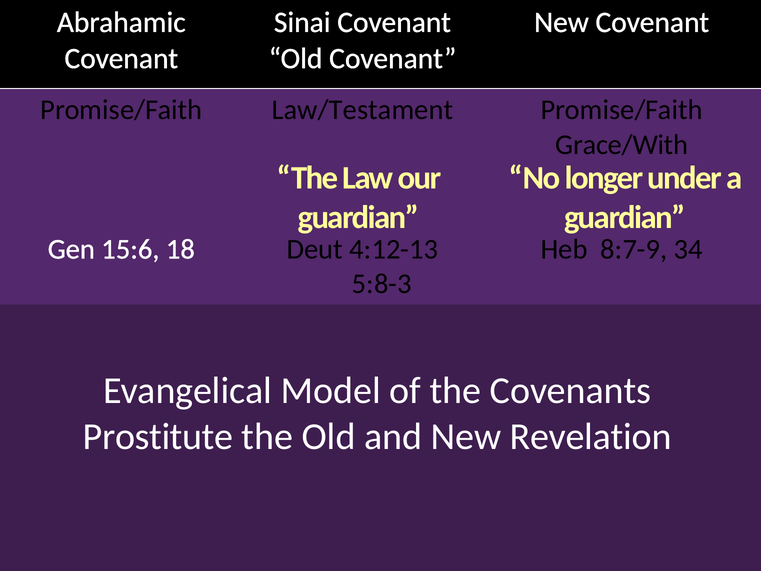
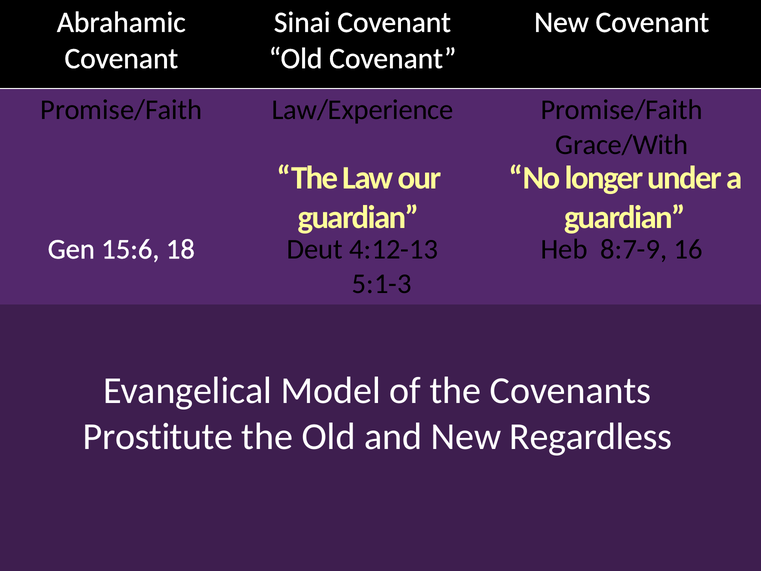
Law/Testament: Law/Testament -> Law/Experience (363, 110)
34: 34 -> 16 (688, 249)
5:8-3: 5:8-3 -> 5:1-3 (382, 284)
Revelation: Revelation -> Regardless (591, 436)
